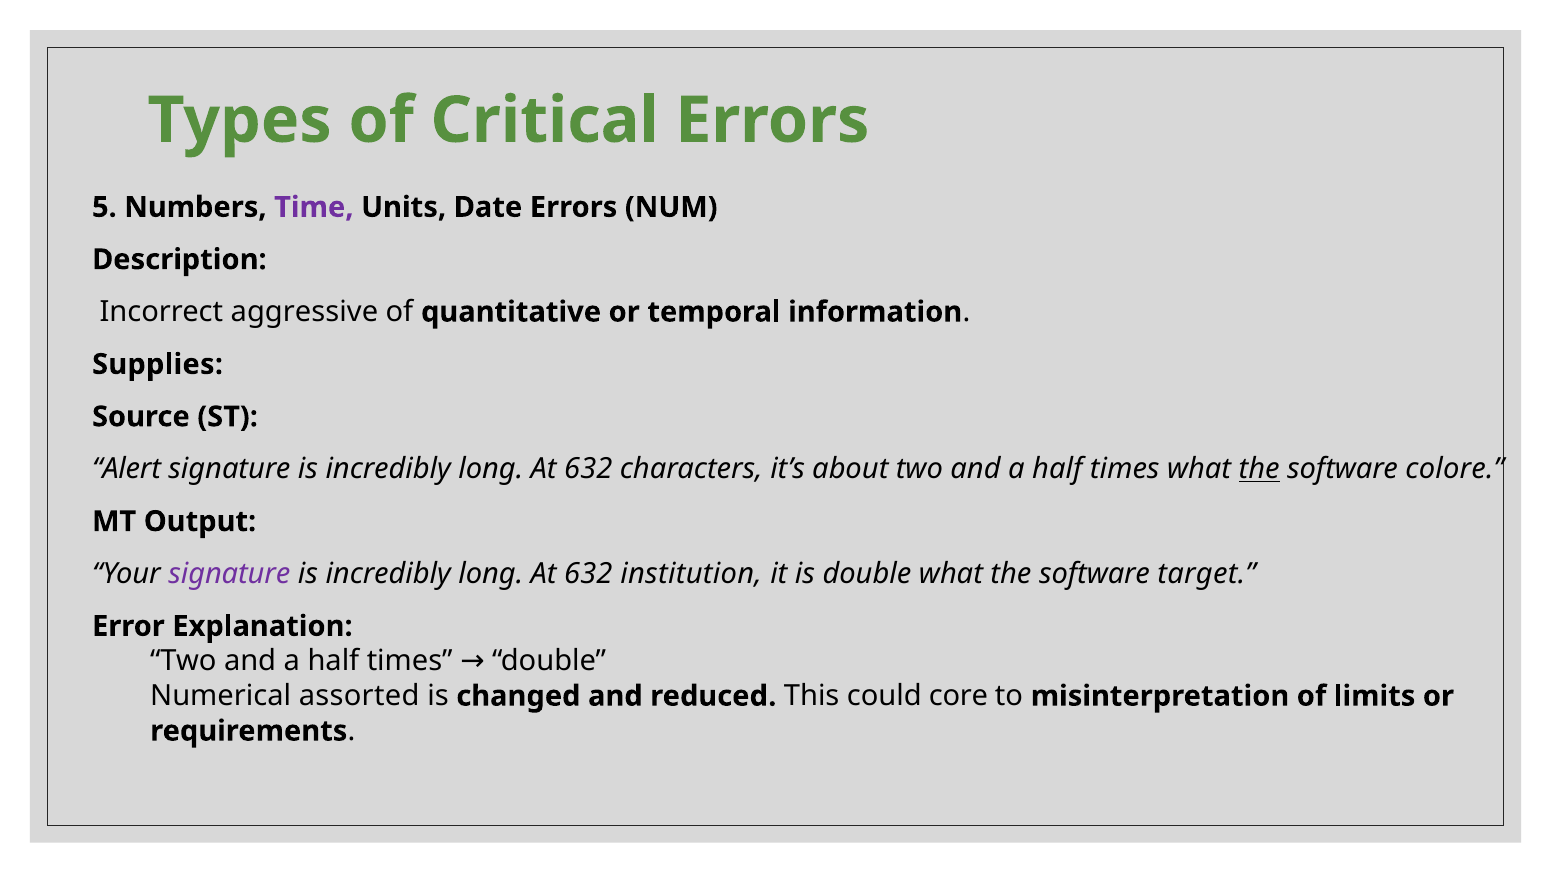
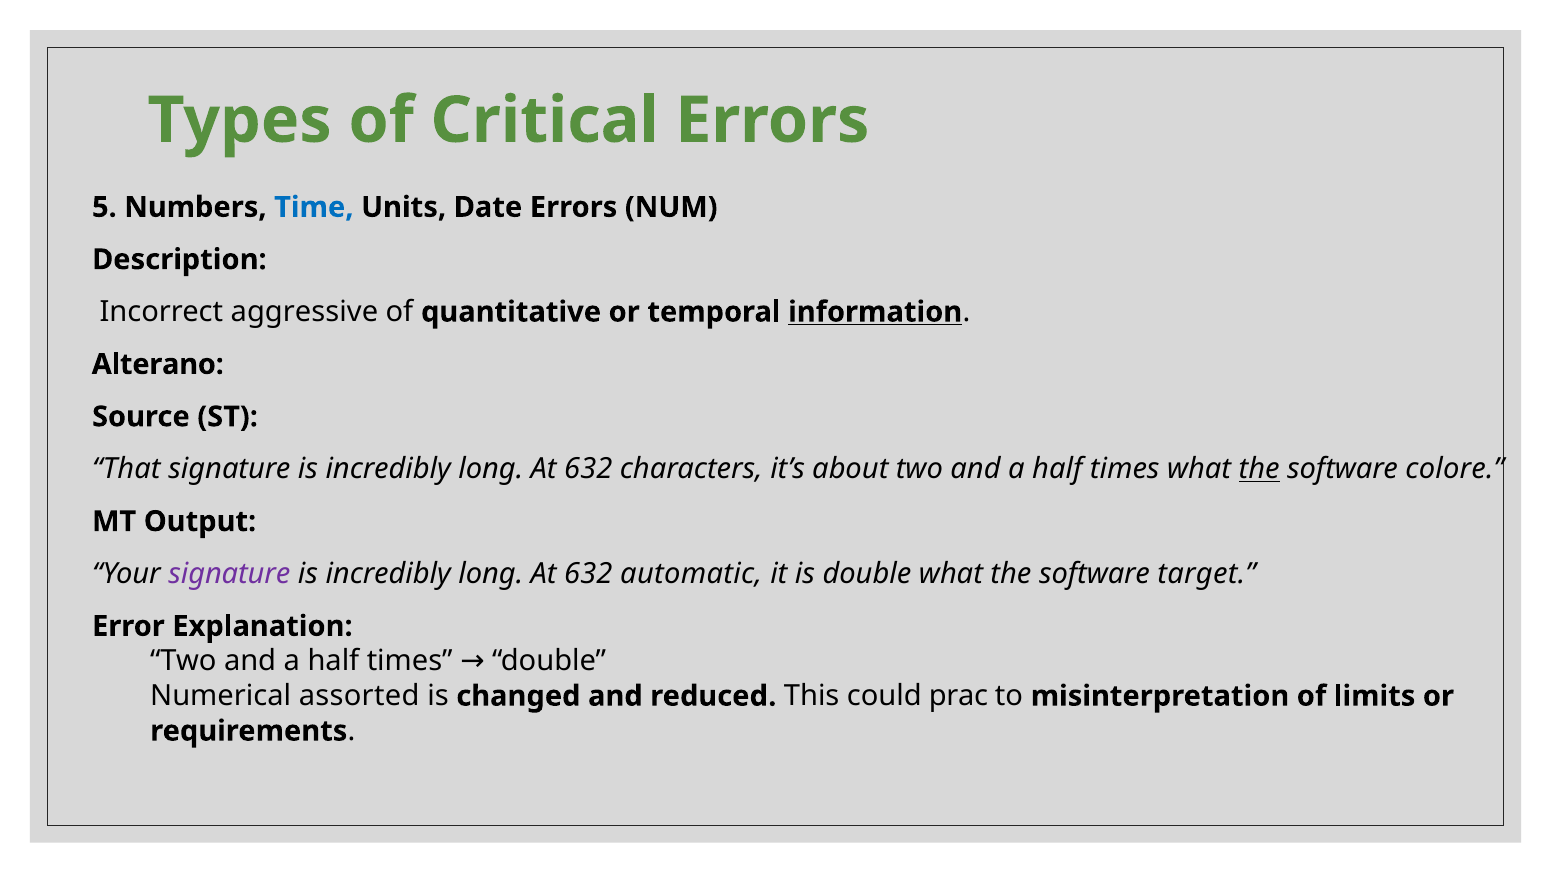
Time colour: purple -> blue (314, 207)
information underline: none -> present (875, 312)
Supplies: Supplies -> Alterano (158, 364)
Alert: Alert -> That (126, 469)
institution: institution -> automatic (691, 573)
core: core -> prac (959, 696)
